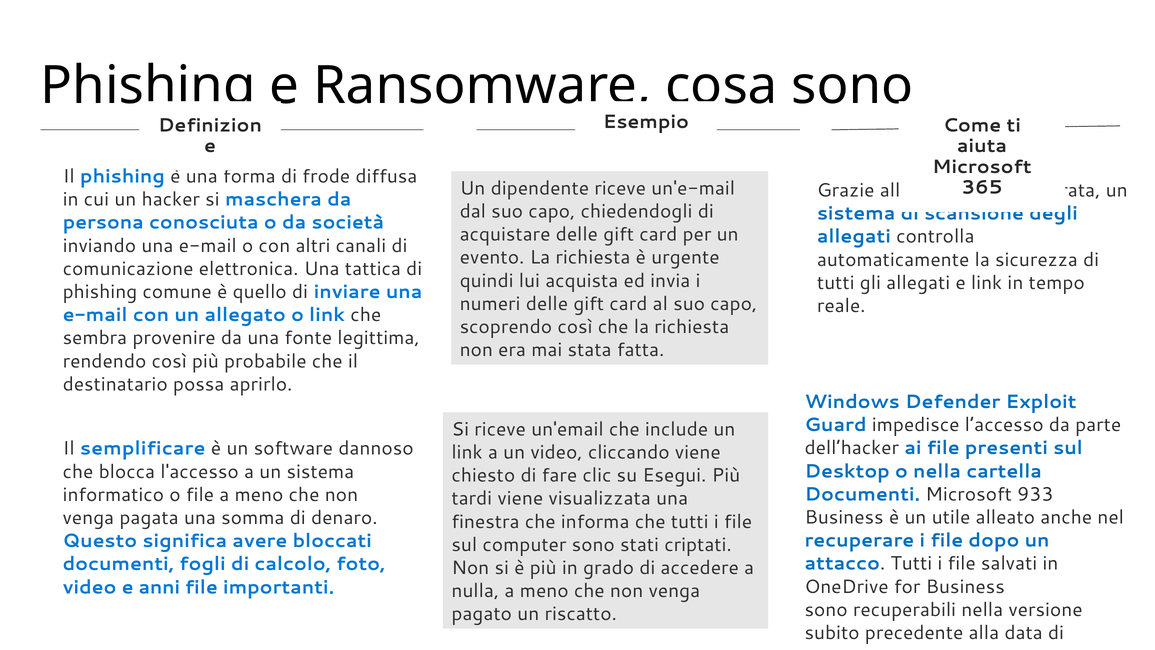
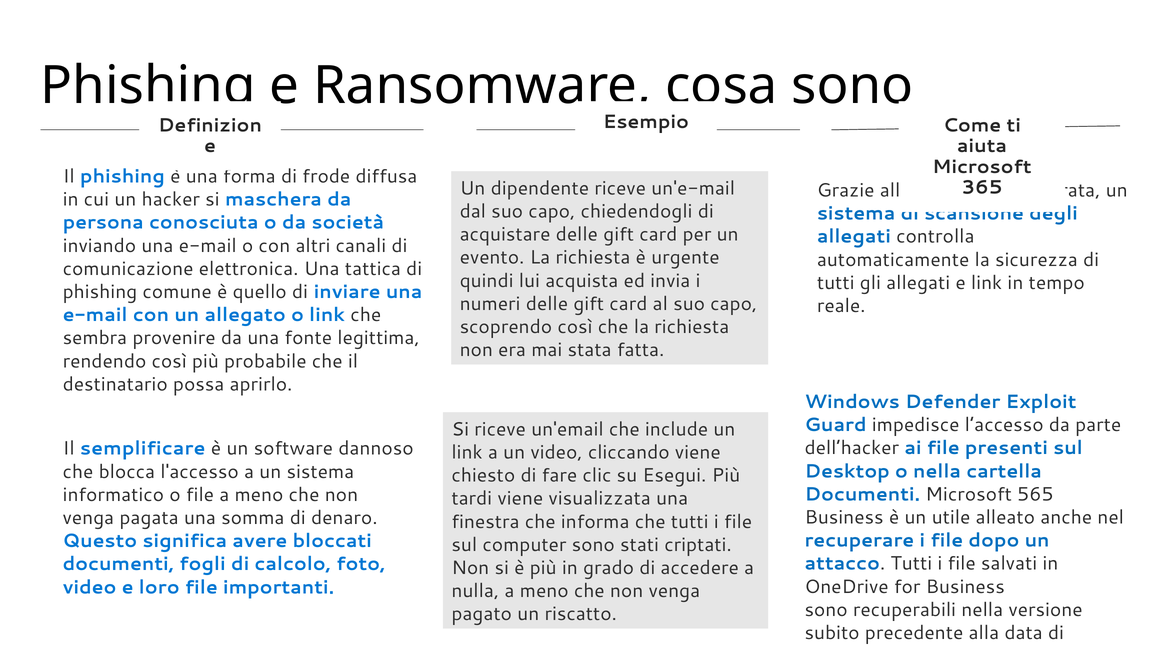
933: 933 -> 565 (1035, 494)
anni: anni -> loro (159, 587)
